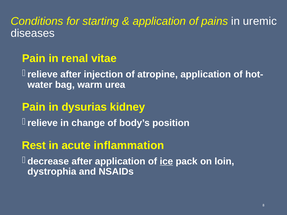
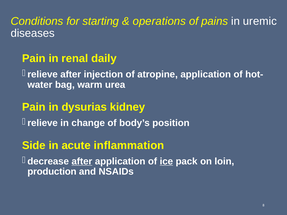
application: application -> operations (159, 21)
vitae: vitae -> daily (104, 59)
Rest: Rest -> Side (34, 145)
after underline: none -> present (82, 161)
dystrophia: dystrophia -> production (52, 172)
